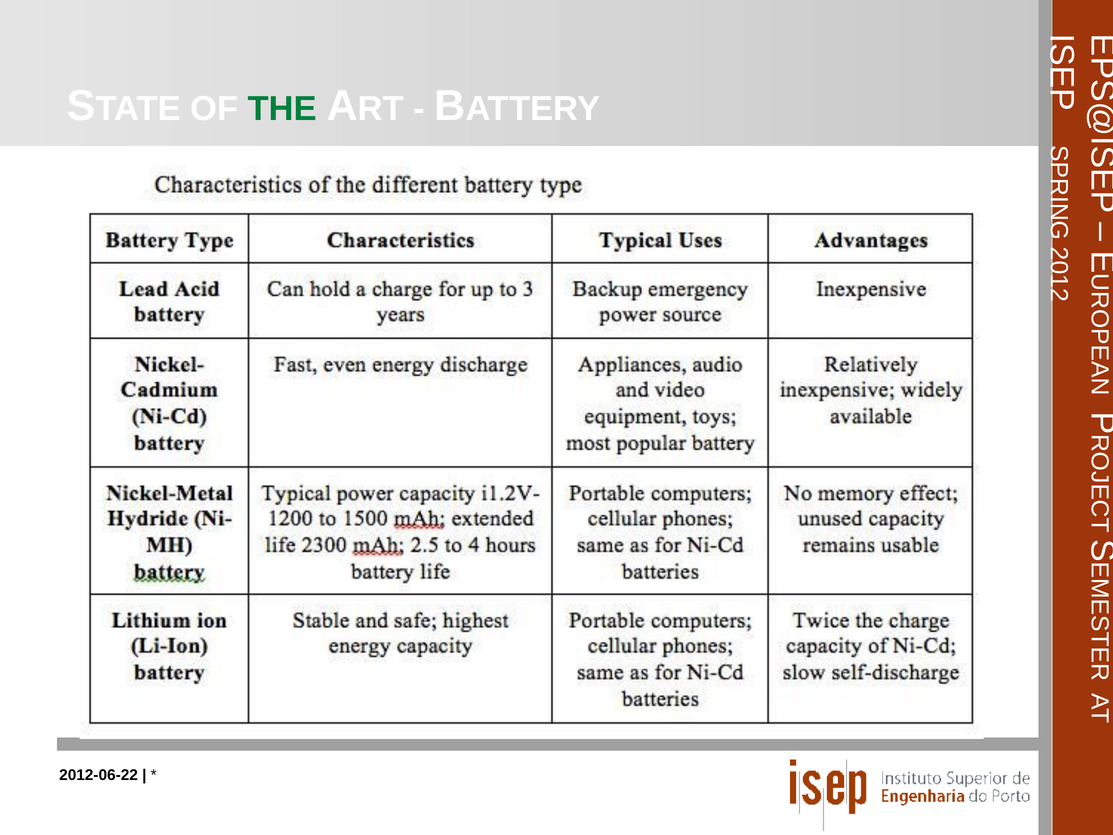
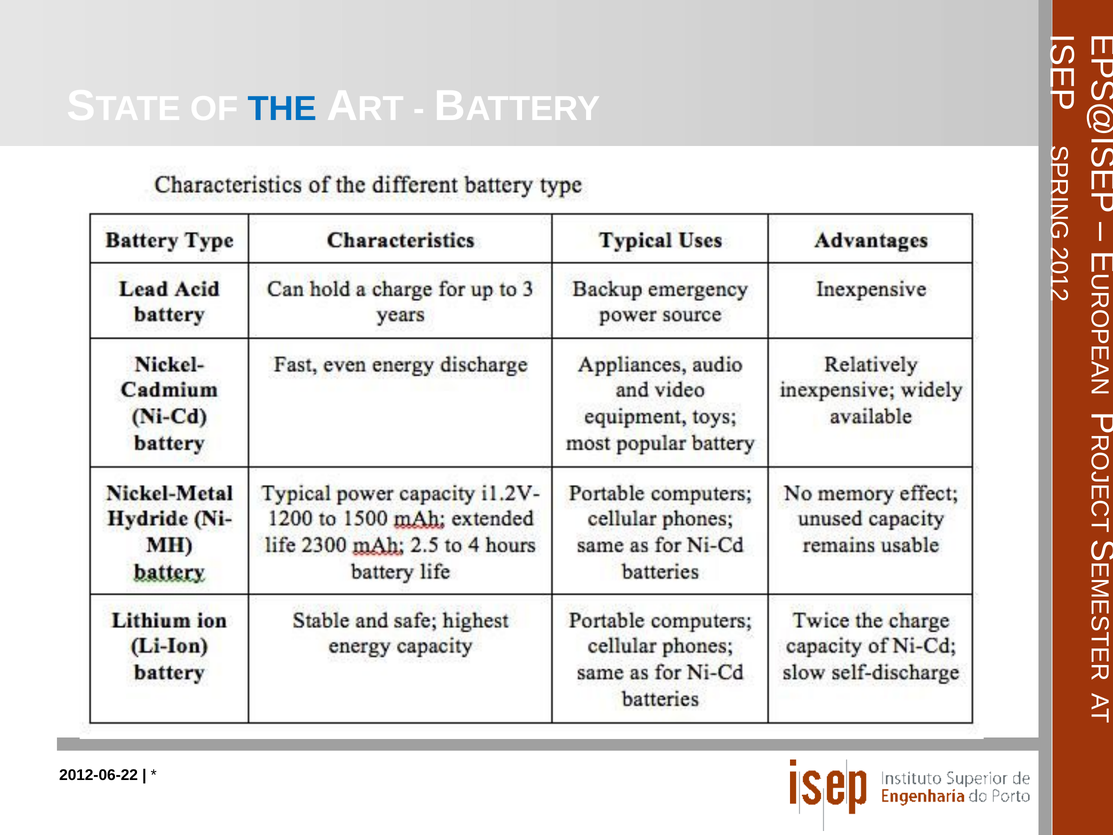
THE colour: green -> blue (282, 109)
